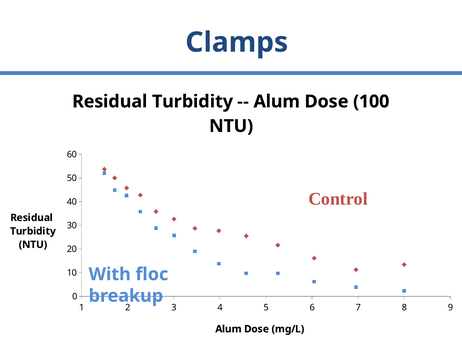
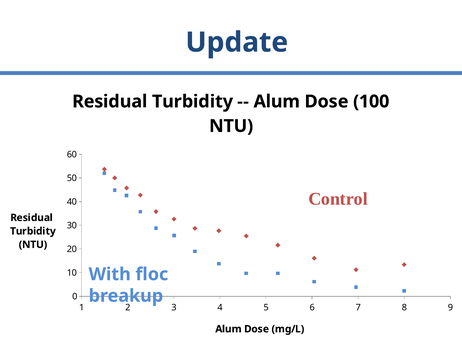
Clamps: Clamps -> Update (237, 42)
